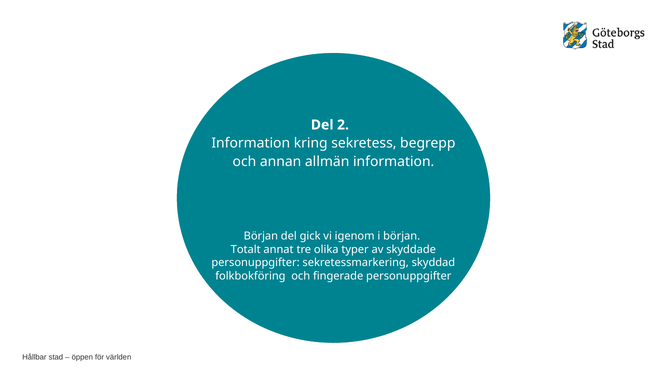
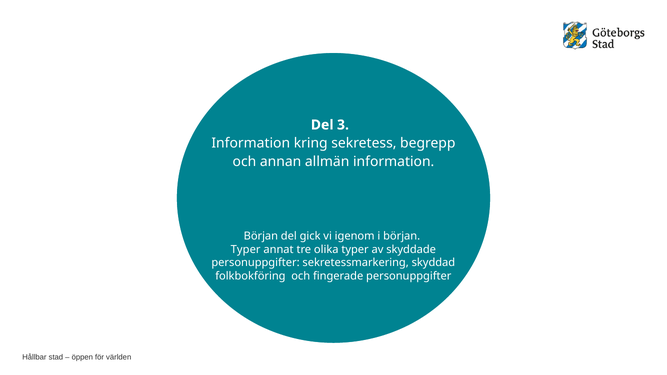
2: 2 -> 3 (343, 125)
Totalt: Totalt -> Typer (246, 250)
